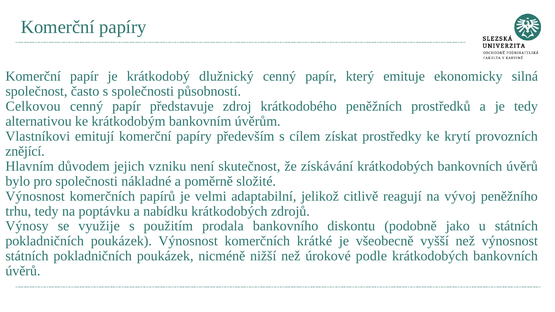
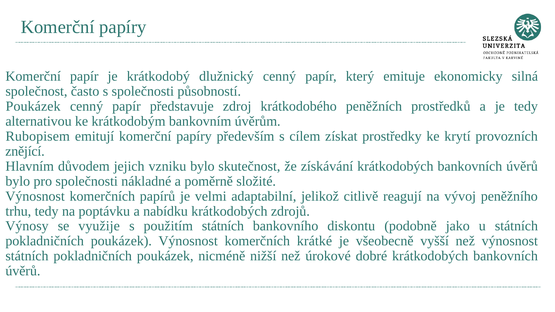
Celkovou: Celkovou -> Poukázek (33, 106)
Vlastníkovi: Vlastníkovi -> Rubopisem (38, 136)
vzniku není: není -> bylo (202, 166)
použitím prodala: prodala -> státních (223, 226)
podle: podle -> dobré (371, 256)
